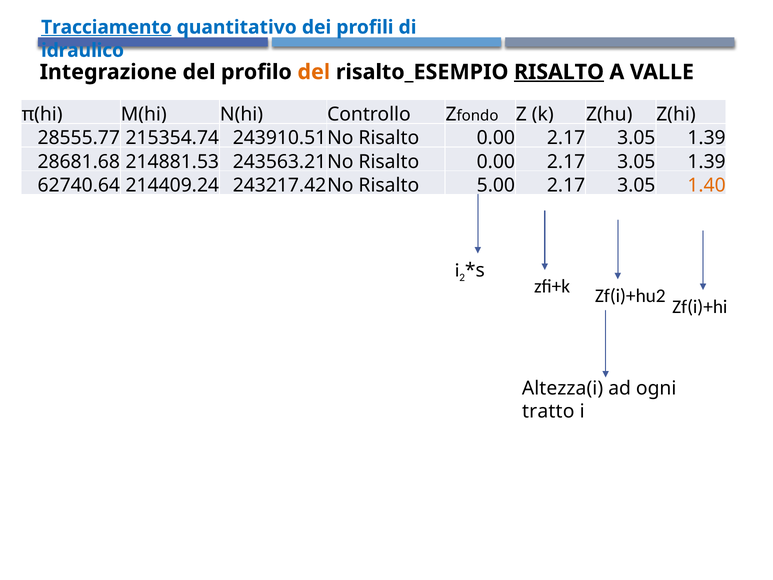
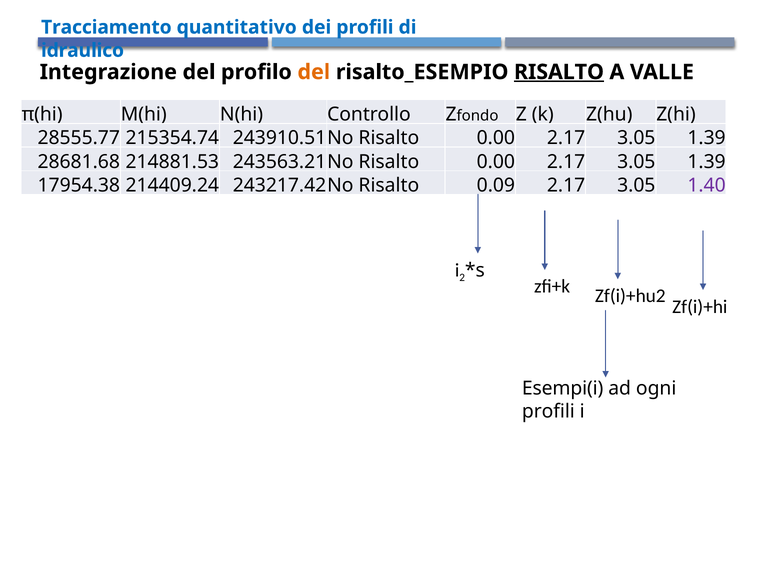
Tracciamento underline: present -> none (106, 27)
62740.64: 62740.64 -> 17954.38 (79, 185)
5.00: 5.00 -> 0.09 (496, 185)
1.40 colour: orange -> purple (707, 185)
Altezza(i: Altezza(i -> Esempi(i (563, 388)
tratto: tratto -> profili (548, 411)
